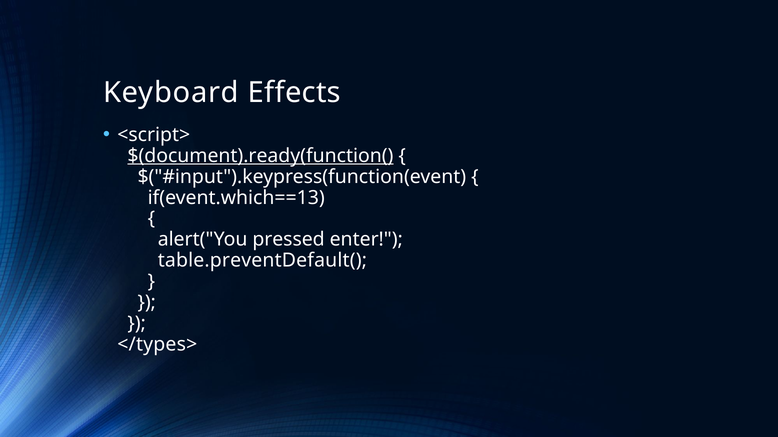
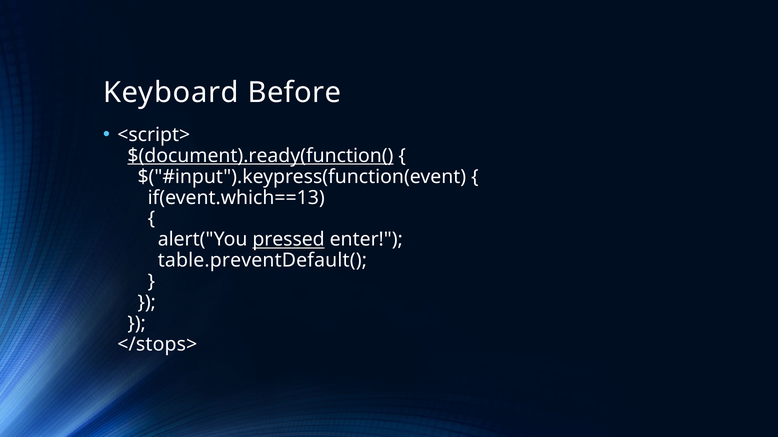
Effects: Effects -> Before (294, 93)
pressed underline: none -> present (289, 240)
</types>: </types> -> </stops> (157, 345)
